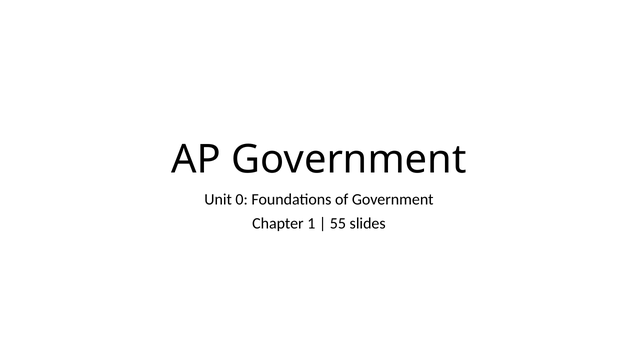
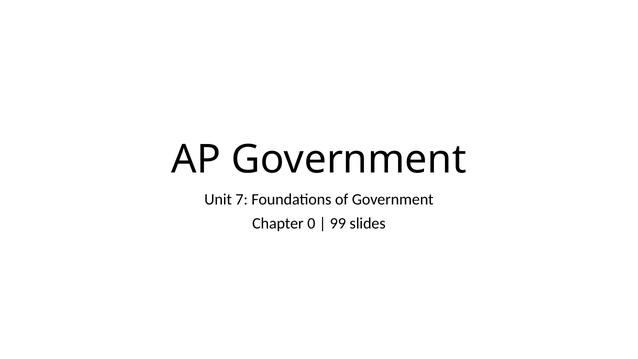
0: 0 -> 7 (242, 199)
1: 1 -> 0 (311, 223)
55: 55 -> 99 (338, 223)
